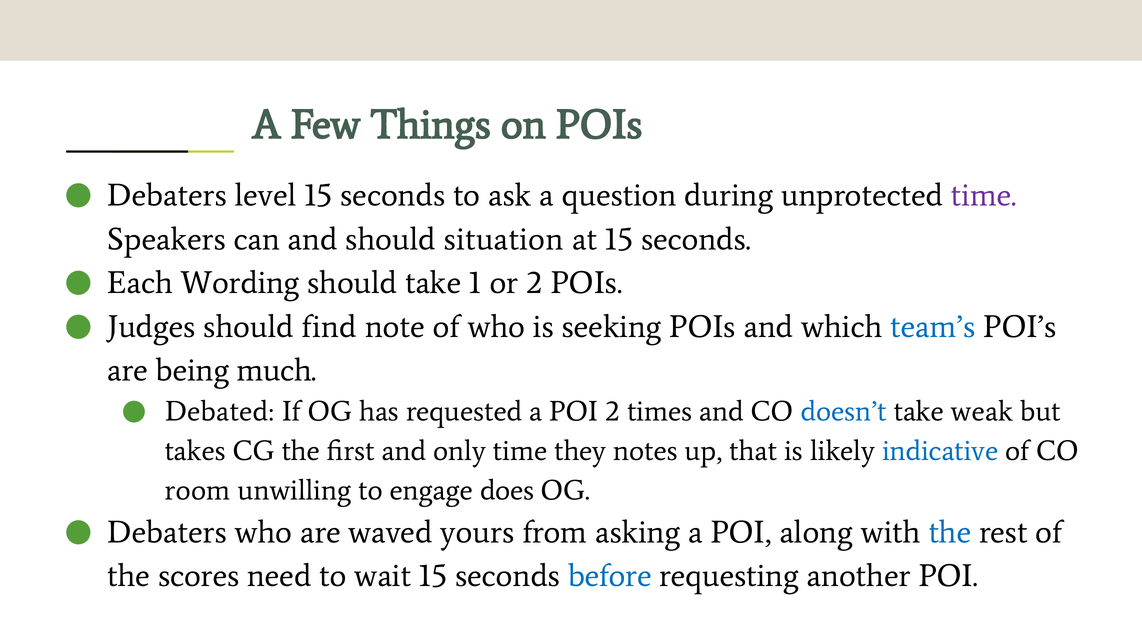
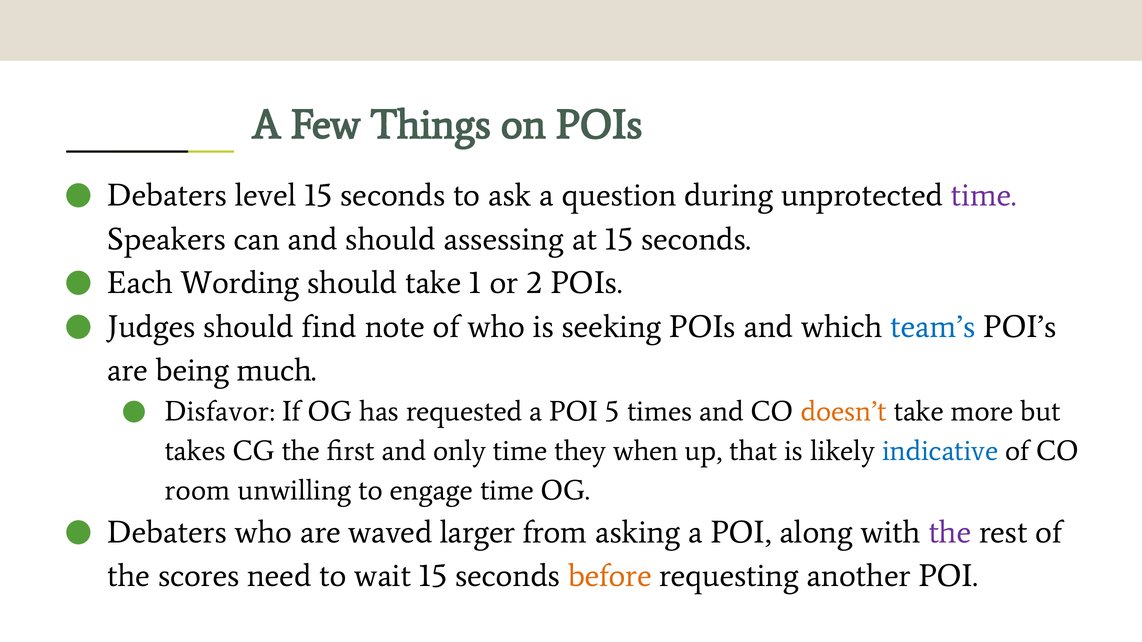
situation: situation -> assessing (504, 239)
Debated: Debated -> Disfavor (220, 412)
POI 2: 2 -> 5 (612, 412)
doesn’t colour: blue -> orange (844, 412)
weak: weak -> more (982, 412)
notes: notes -> when (646, 451)
engage does: does -> time (507, 490)
yours: yours -> larger (477, 533)
the colour: blue -> purple (950, 533)
before colour: blue -> orange (610, 576)
